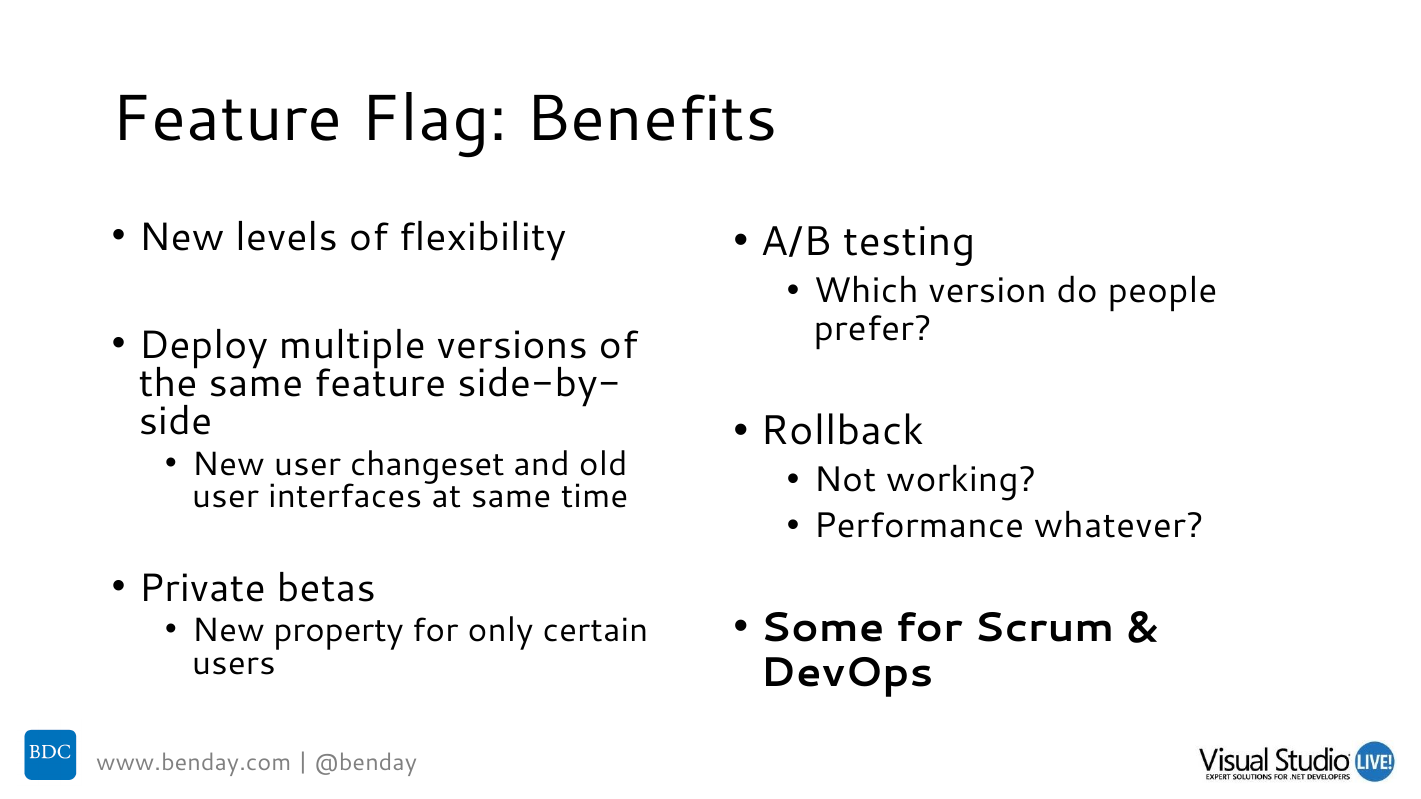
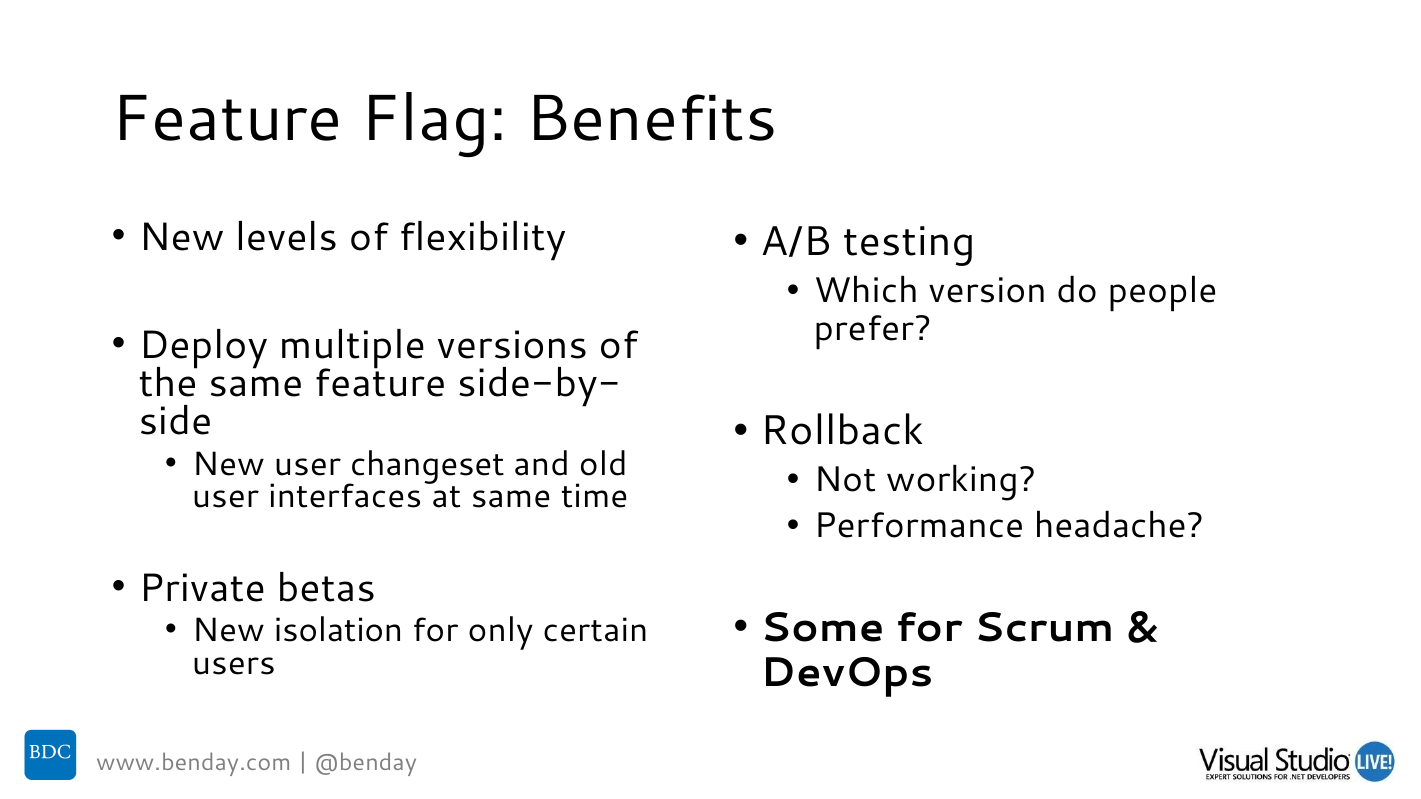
whatever: whatever -> headache (1119, 526)
property: property -> isolation (339, 631)
